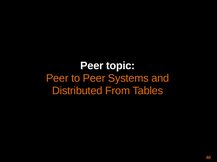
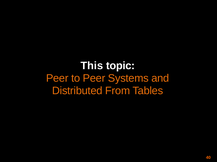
Peer: Peer -> This (92, 66)
